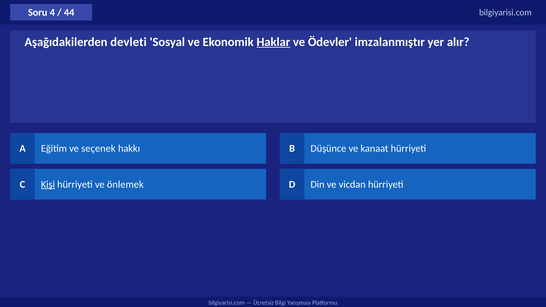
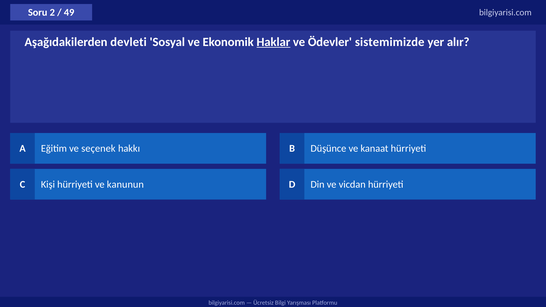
4: 4 -> 2 (52, 12)
44: 44 -> 49 (69, 12)
imzalanmıştır: imzalanmıştır -> sistemimizde (390, 42)
Kişi underline: present -> none (48, 184)
önlemek: önlemek -> kanunun (125, 184)
